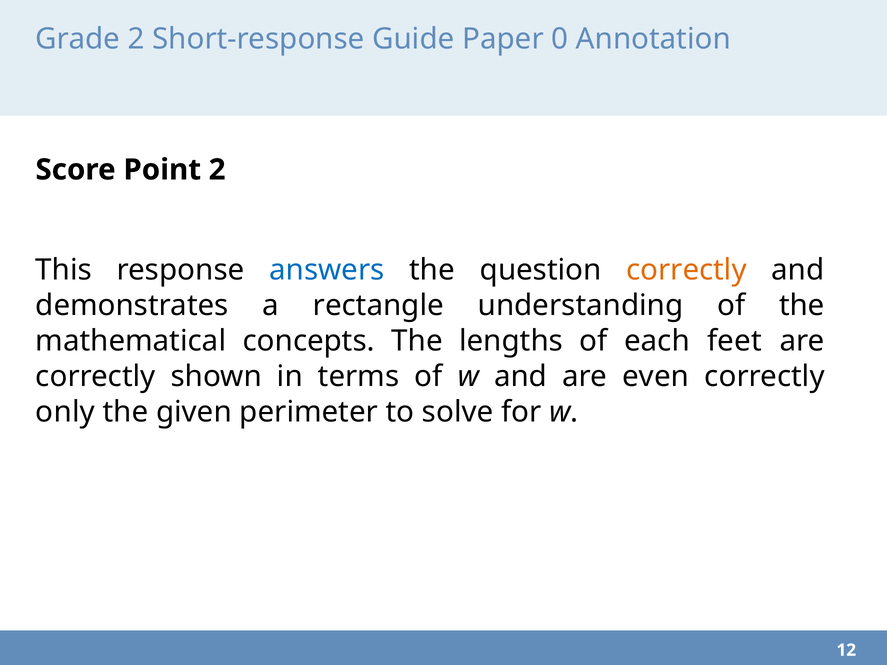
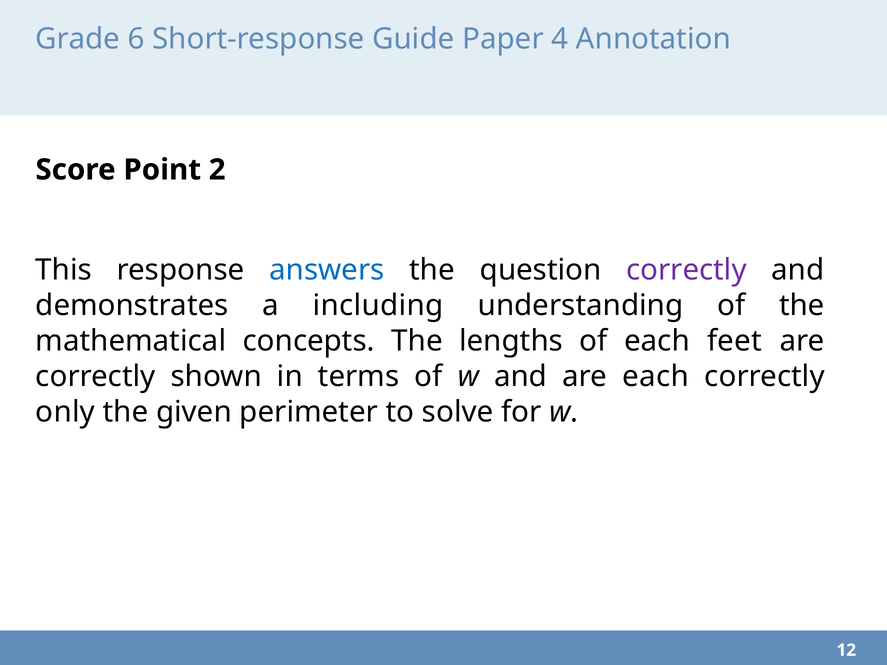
Grade 2: 2 -> 6 (136, 39)
0: 0 -> 4 (560, 39)
correctly colour: orange -> purple (686, 270)
rectangle: rectangle -> including (378, 306)
are even: even -> each (656, 377)
